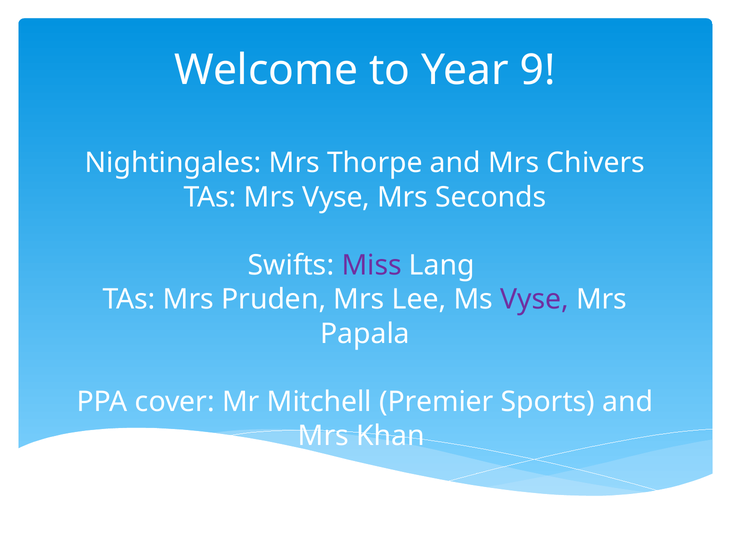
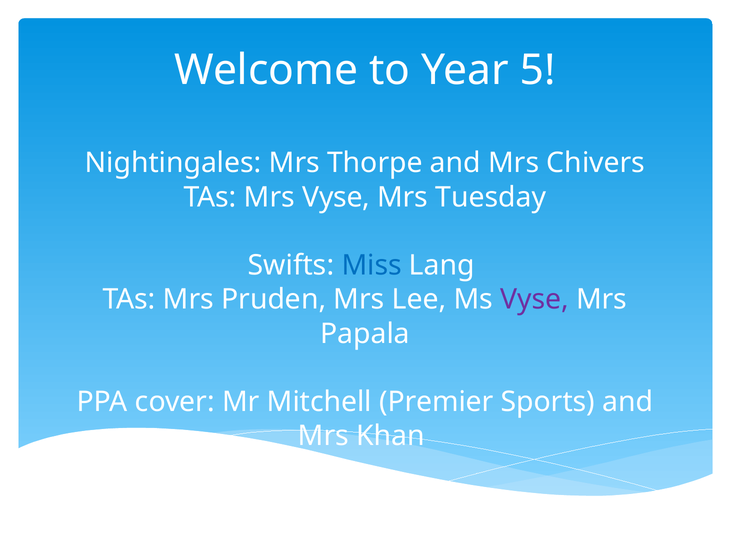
9: 9 -> 5 (538, 70)
Seconds: Seconds -> Tuesday (491, 197)
Miss colour: purple -> blue (372, 265)
